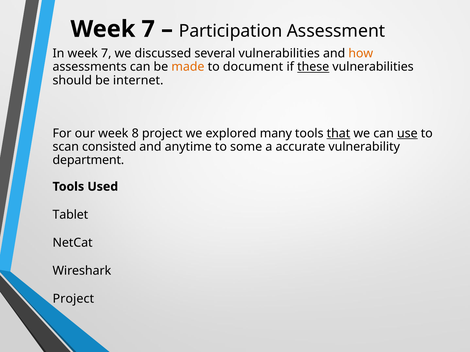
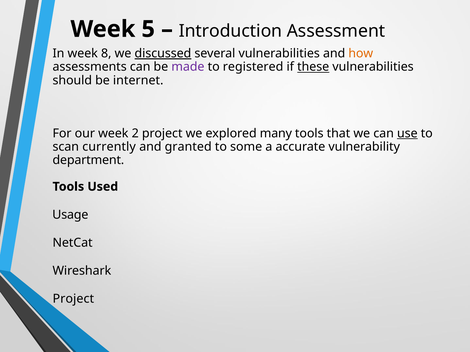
7: 7 -> 5 (148, 29)
Participation: Participation -> Introduction (231, 31)
In week 7: 7 -> 8 (106, 54)
discussed underline: none -> present (163, 54)
made colour: orange -> purple (188, 67)
document: document -> registered (253, 67)
8: 8 -> 2 (135, 134)
that underline: present -> none (338, 134)
consisted: consisted -> currently (109, 147)
anytime: anytime -> granted (188, 147)
Tablet: Tablet -> Usage (70, 215)
